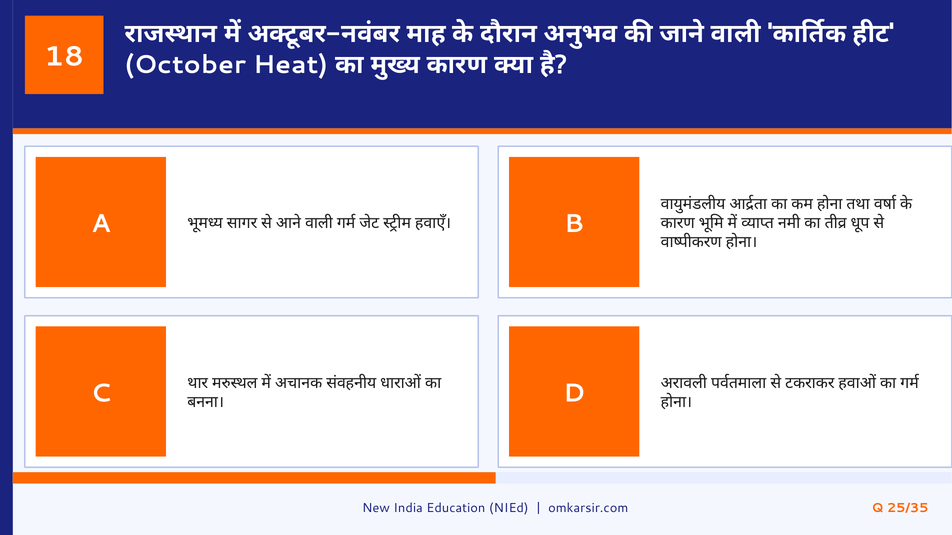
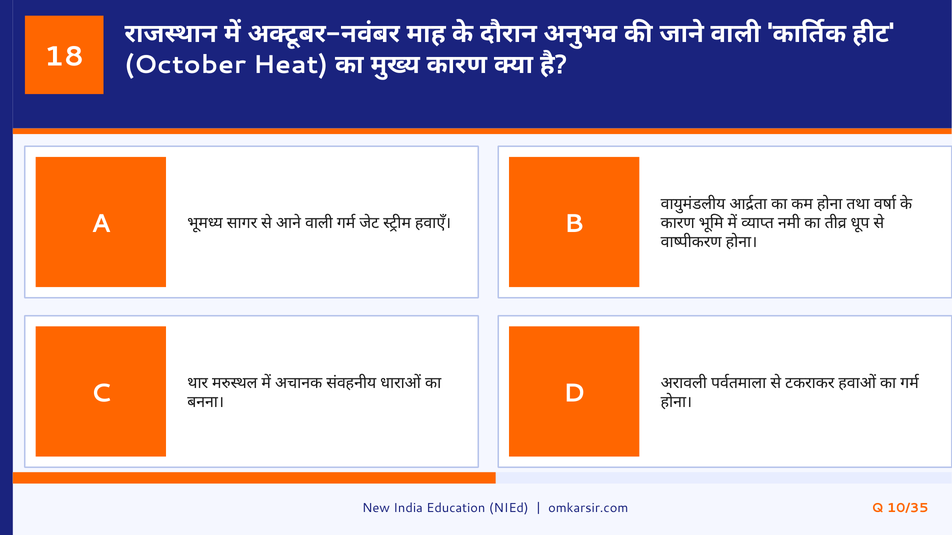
25/35: 25/35 -> 10/35 (908, 508)
